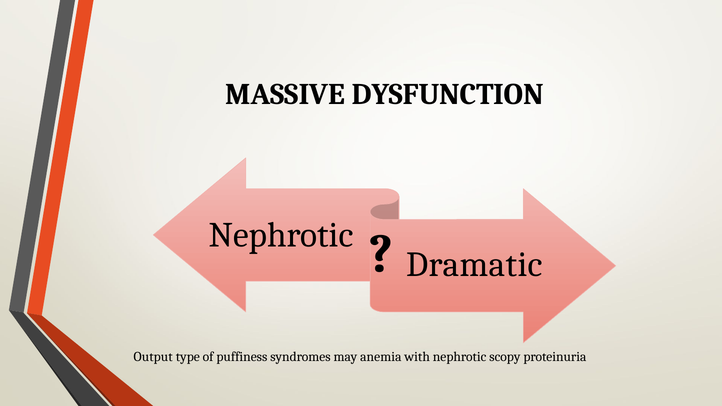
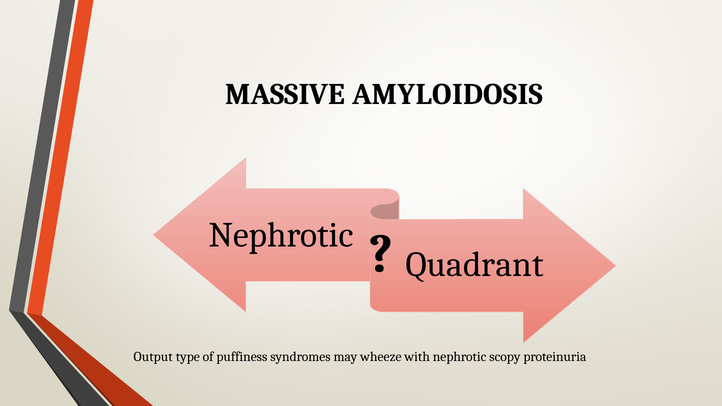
DYSFUNCTION: DYSFUNCTION -> AMYLOIDOSIS (447, 95)
Dramatic: Dramatic -> Quadrant (475, 265)
anemia: anemia -> wheeze (381, 357)
